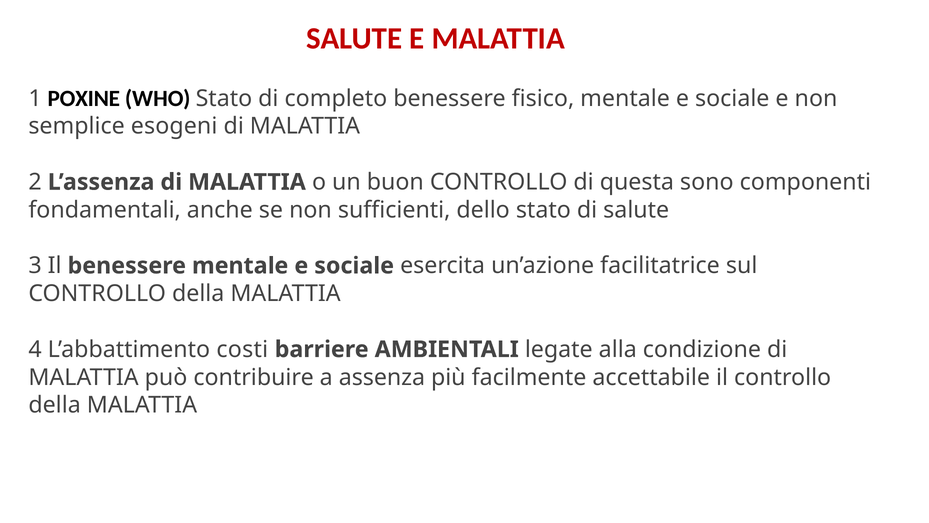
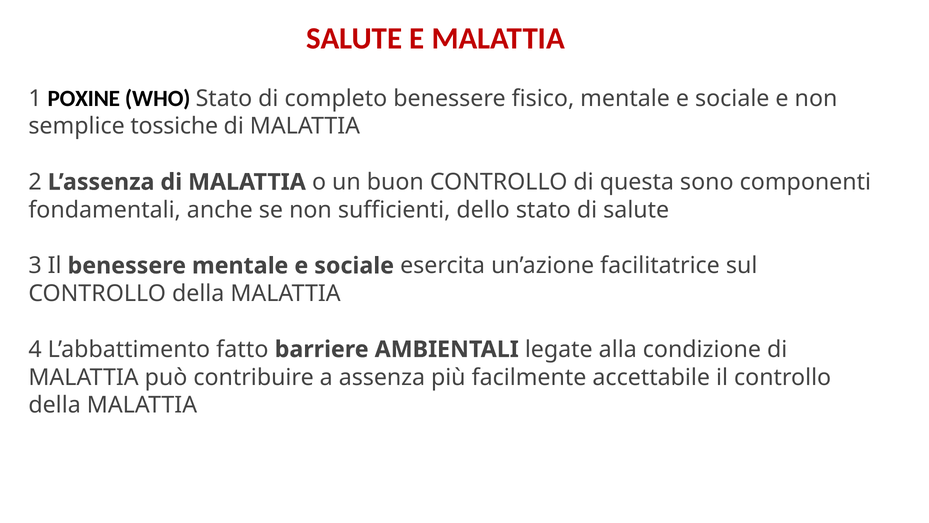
esogeni: esogeni -> tossiche (174, 126)
costi: costi -> fatto (242, 349)
